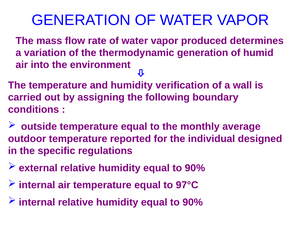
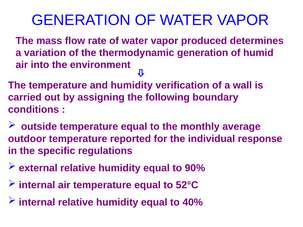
designed: designed -> response (260, 139)
97°C: 97°C -> 52°C (187, 185)
90%: 90% -> 40% (193, 202)
